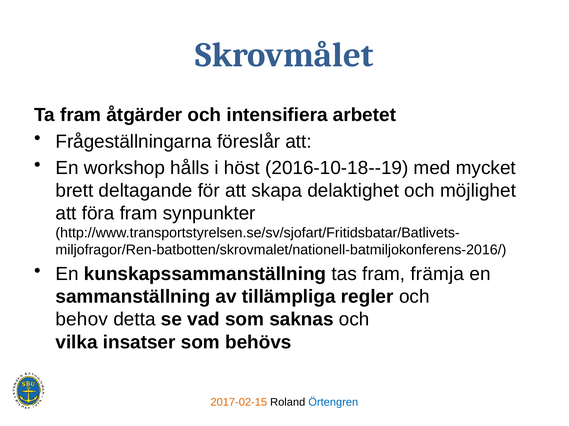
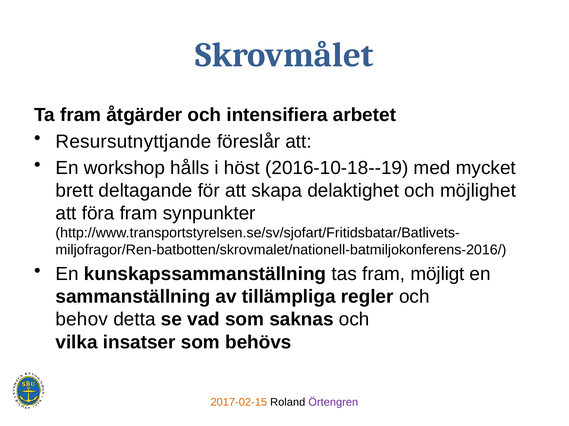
Frågeställningarna: Frågeställningarna -> Resursutnyttjande (134, 142)
främja: främja -> möjligt (437, 274)
Örtengren colour: blue -> purple (333, 403)
